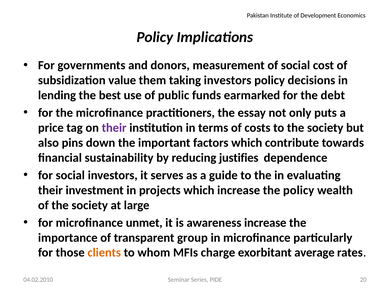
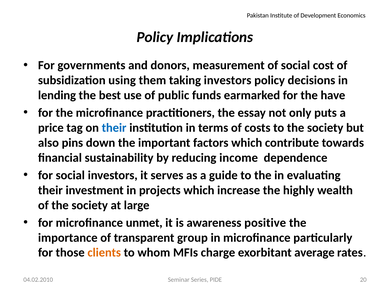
value: value -> using (122, 80)
debt: debt -> have (333, 95)
their colour: purple -> blue (114, 127)
justifies: justifies -> income (239, 157)
the policy: policy -> highly (299, 190)
awareness increase: increase -> positive (265, 222)
